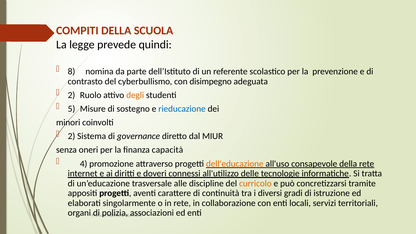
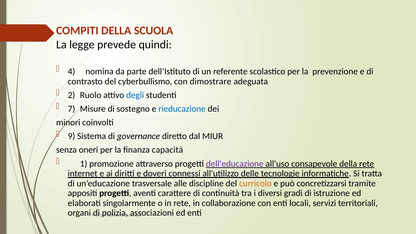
8: 8 -> 4 (72, 72)
disimpegno: disimpegno -> dimostrare (211, 81)
degli colour: orange -> blue (135, 95)
5: 5 -> 7 (72, 109)
2: 2 -> 9 (72, 136)
4: 4 -> 1 (84, 164)
dell'educazione colour: orange -> purple (235, 164)
